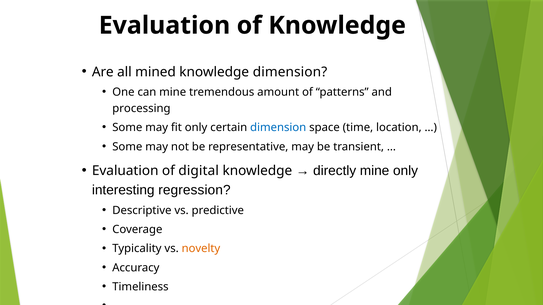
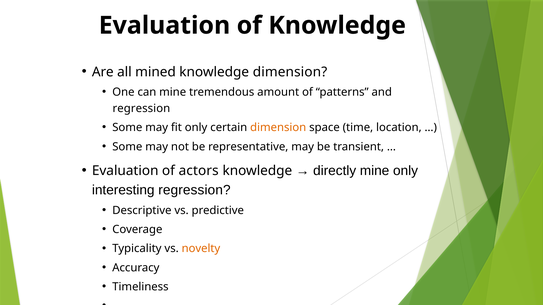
processing: processing -> regression (141, 109)
dimension colour: blue -> orange (278, 128)
digital: digital -> actors (199, 171)
